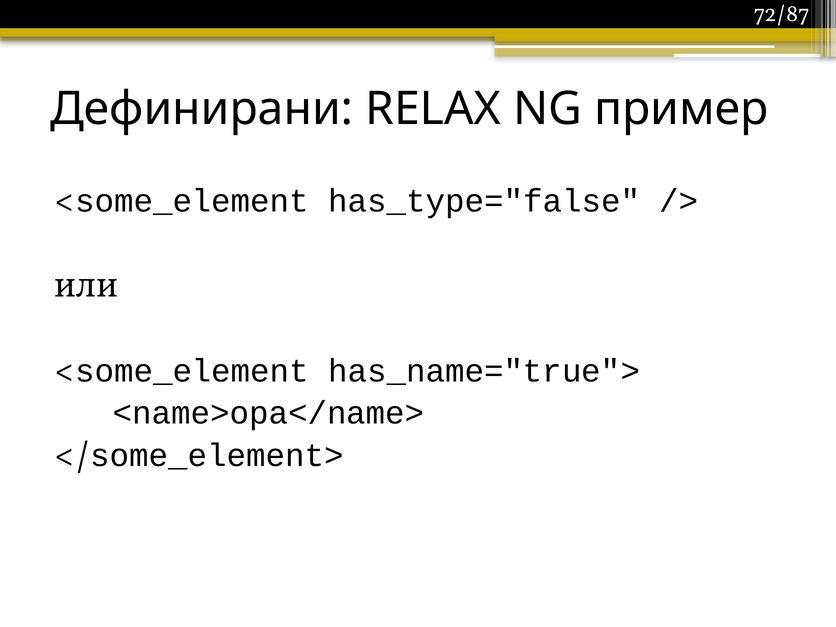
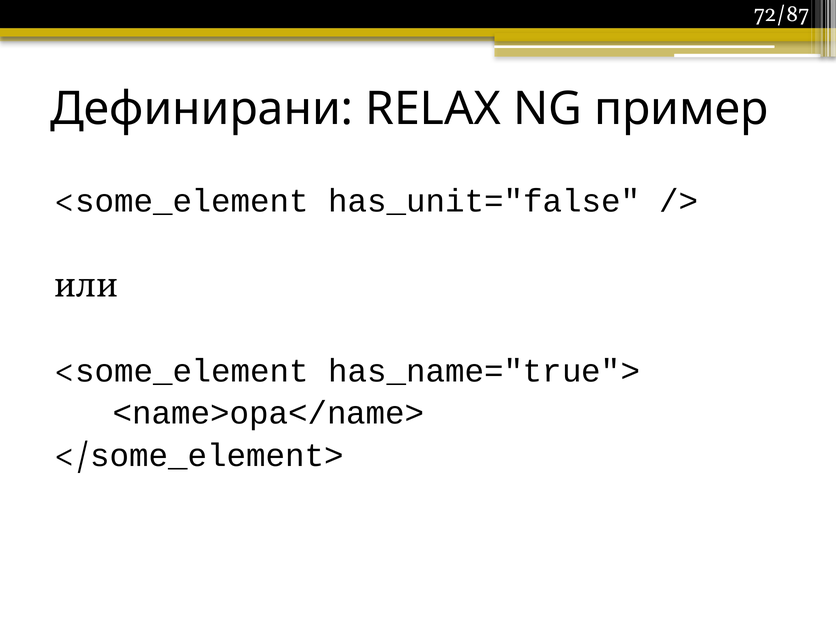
has_type="false: has_type="false -> has_unit="false (484, 201)
